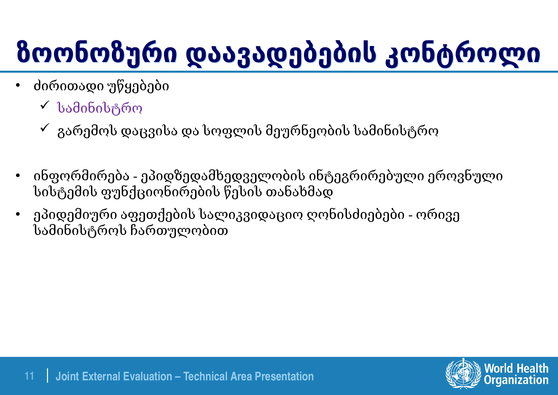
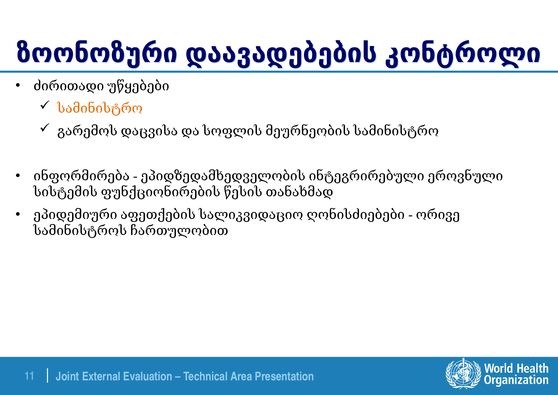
სამინისტრო colour: purple -> orange (100, 108)
